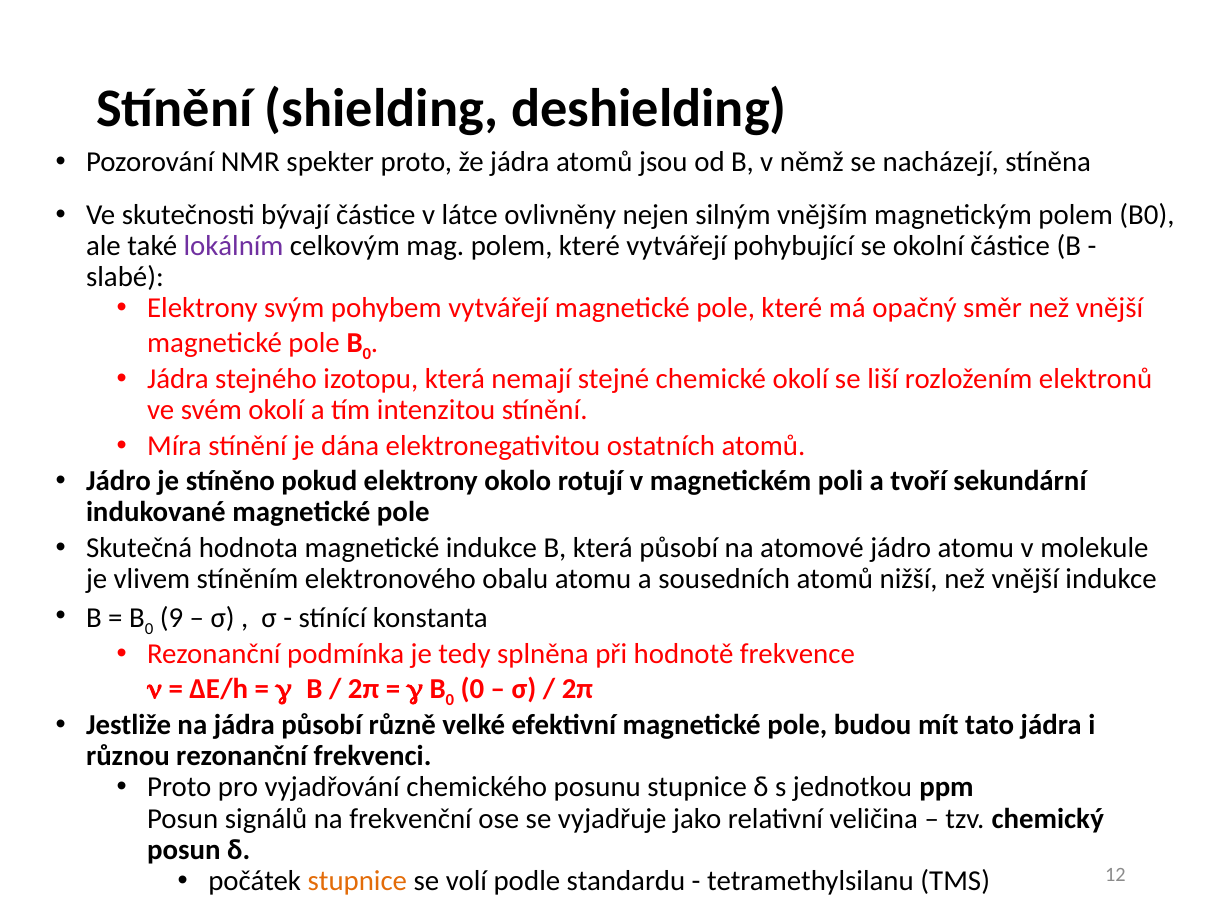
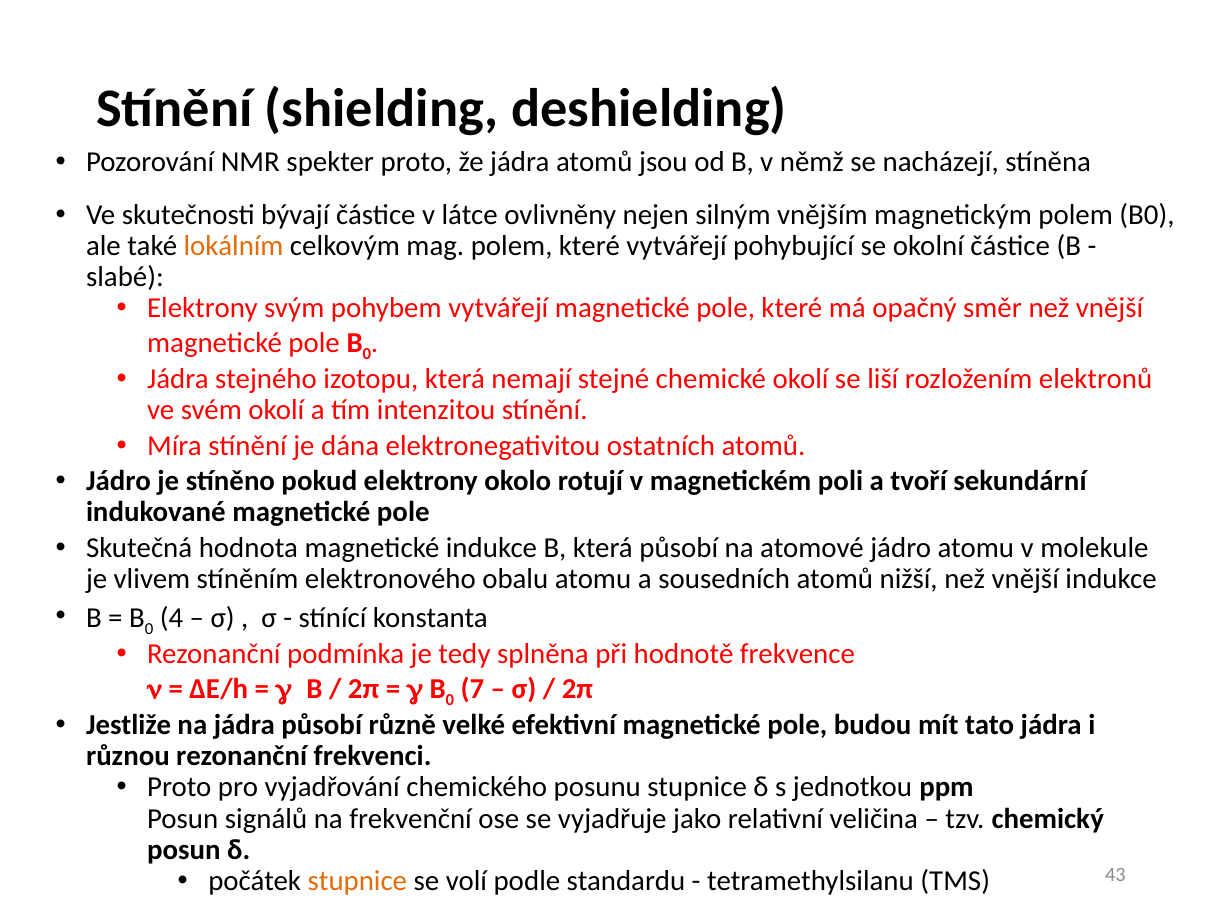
lokálním colour: purple -> orange (234, 246)
9: 9 -> 4 (171, 618)
0: 0 -> 7 (472, 689)
12: 12 -> 43 (1115, 875)
